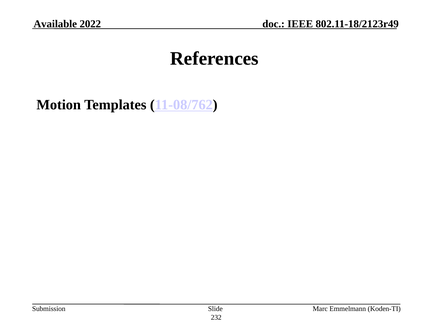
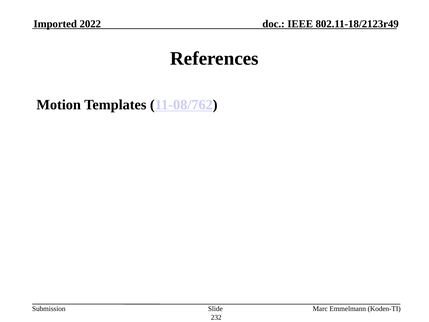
Available: Available -> Imported (55, 24)
